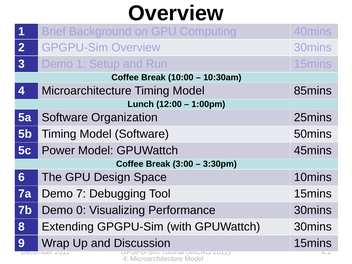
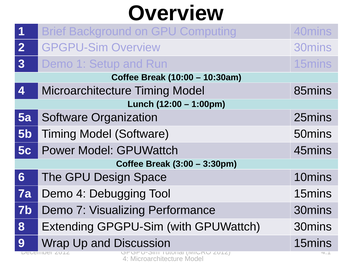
Demo 7: 7 -> 4 (81, 194)
0: 0 -> 7 (81, 210)
